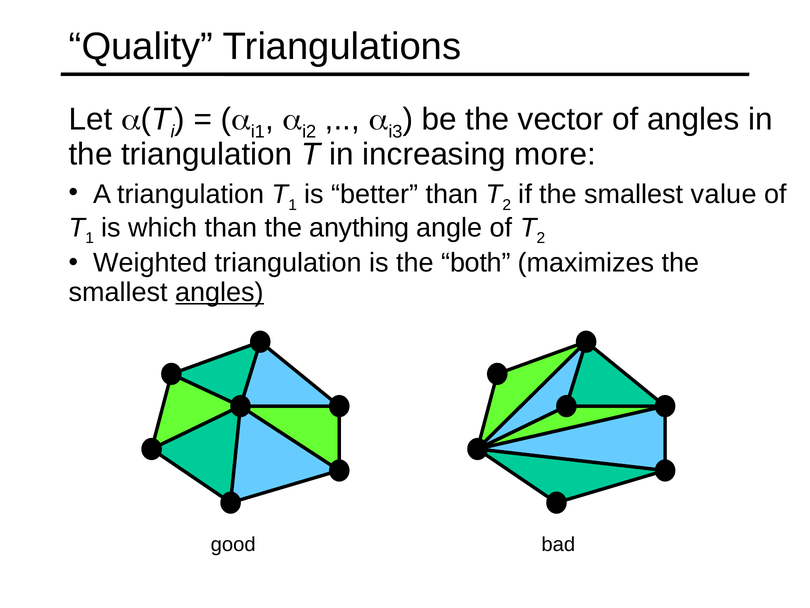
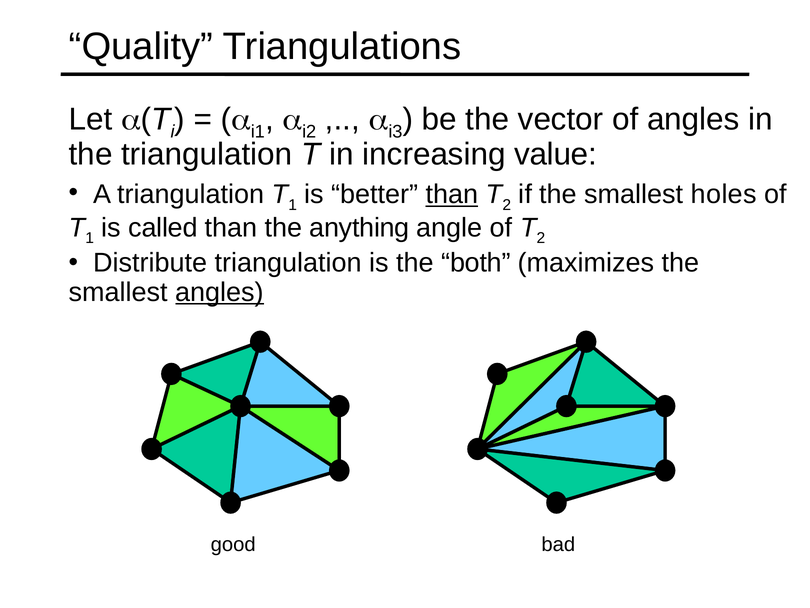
more: more -> value (556, 154)
than underline: none -> present (452, 194)
value: value -> holes (724, 194)
which: which -> called (163, 227)
Weighted: Weighted -> Distribute (150, 263)
